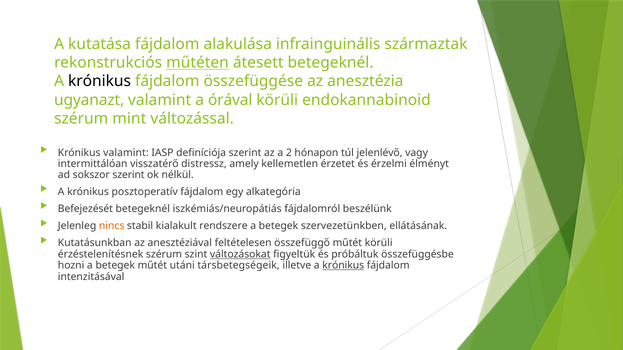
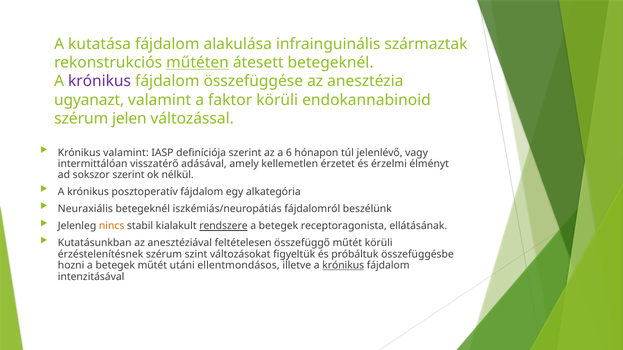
krónikus colour: black -> purple (100, 81)
órával: órával -> faktor (230, 100)
mint: mint -> jelen (129, 119)
2: 2 -> 6 (289, 153)
distressz: distressz -> adásával (204, 164)
Befejezését: Befejezését -> Neuraxiális (85, 209)
rendszere underline: none -> present (223, 226)
szervezetünkben: szervezetünkben -> receptoragonista (344, 226)
változásokat underline: present -> none (240, 255)
társbetegségeik: társbetegségeik -> ellentmondásos (239, 266)
